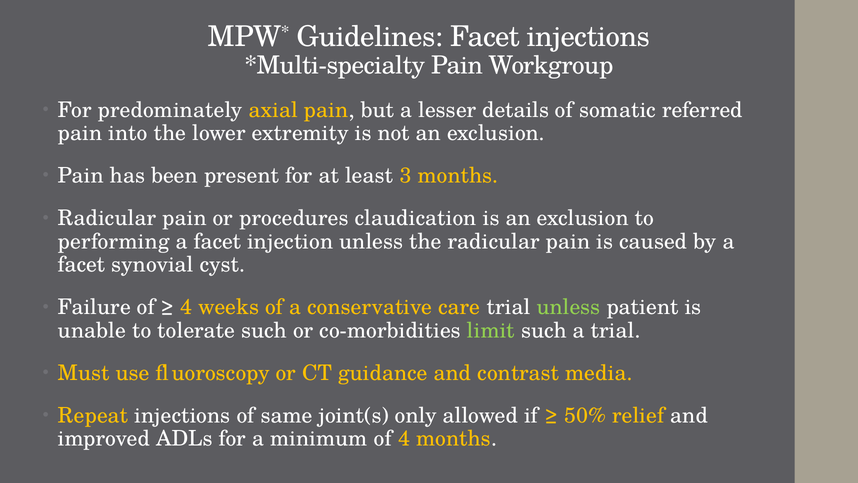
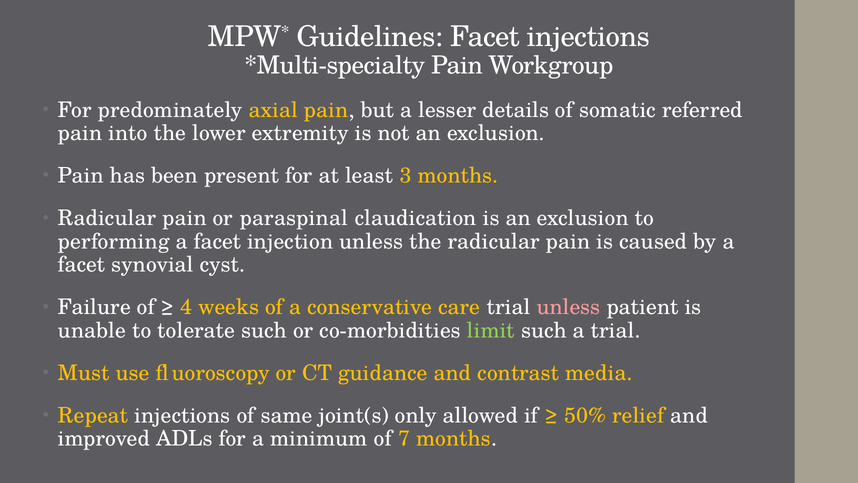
procedures: procedures -> paraspinal (294, 218)
unless colour: light green -> pink (568, 307)
of 4: 4 -> 7 (404, 438)
